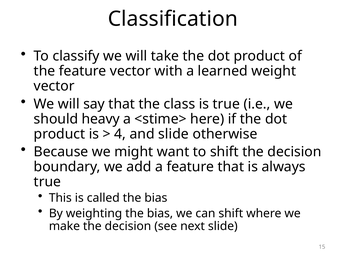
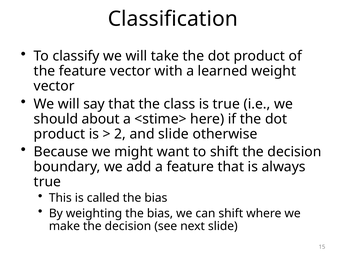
heavy: heavy -> about (101, 119)
4: 4 -> 2 (120, 134)
